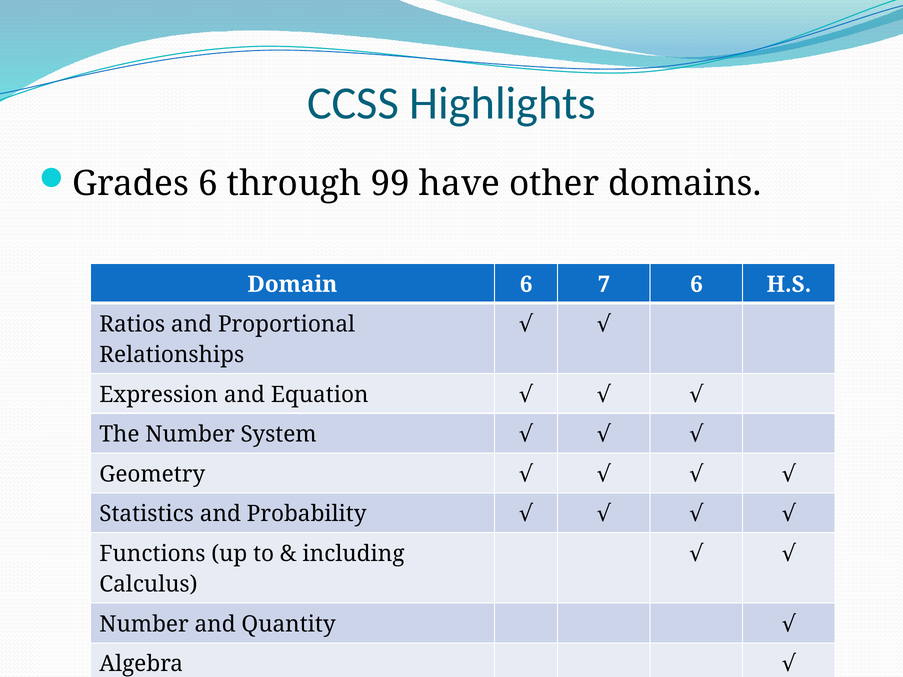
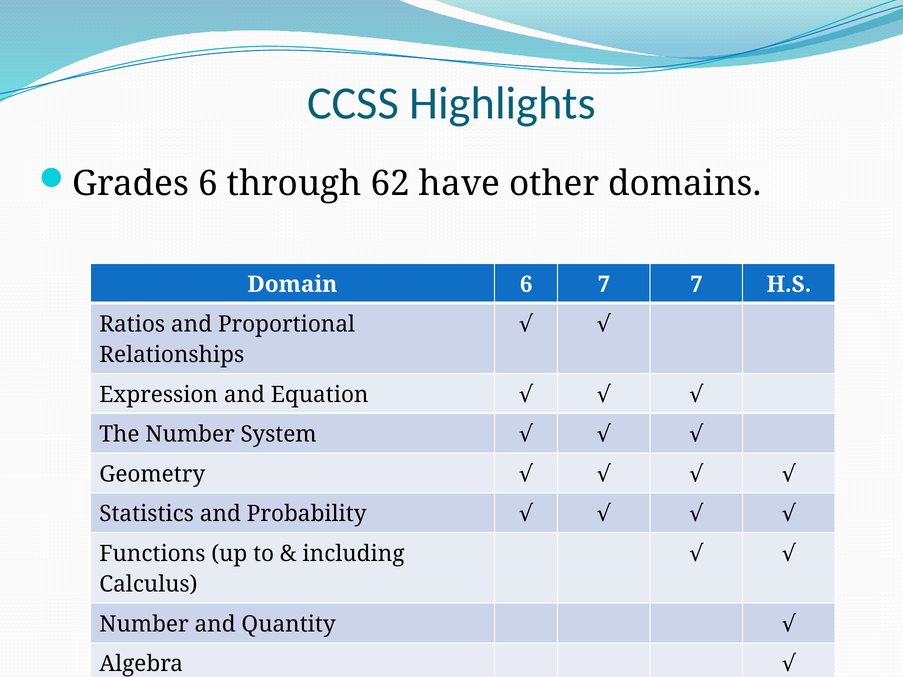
99: 99 -> 62 (390, 184)
7 6: 6 -> 7 (696, 284)
